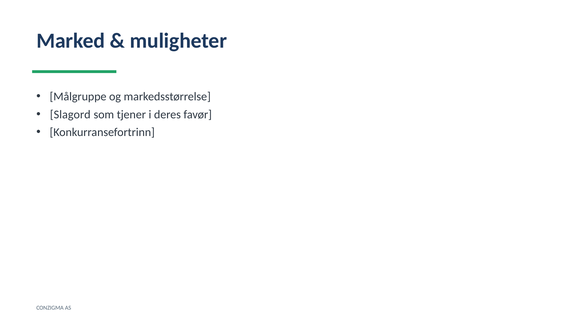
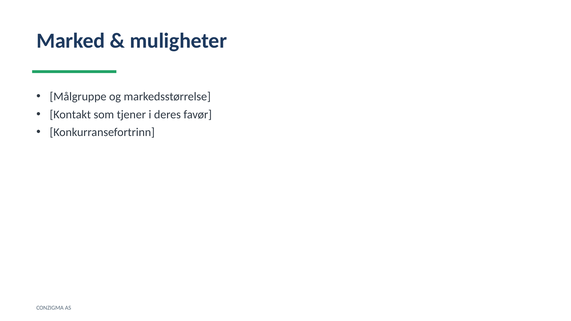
Slagord: Slagord -> Kontakt (70, 115)
